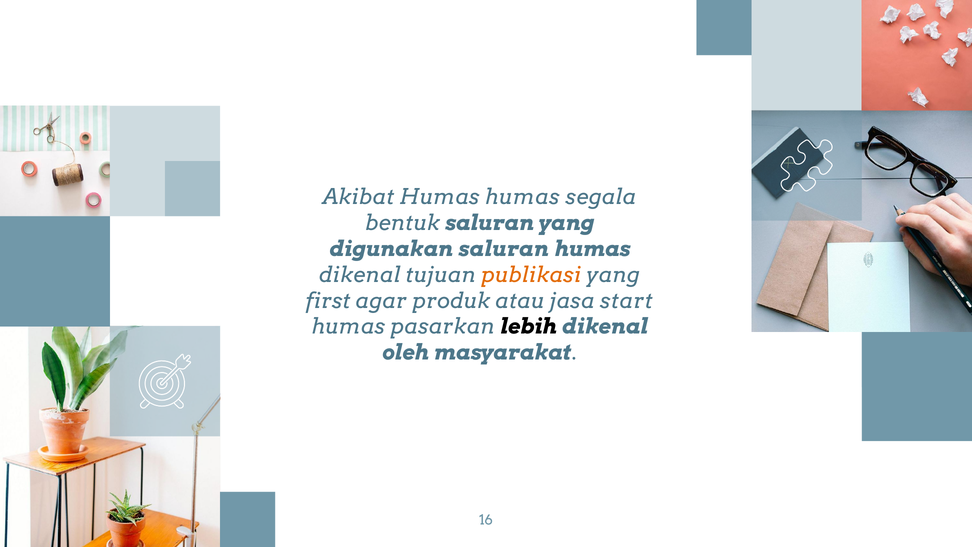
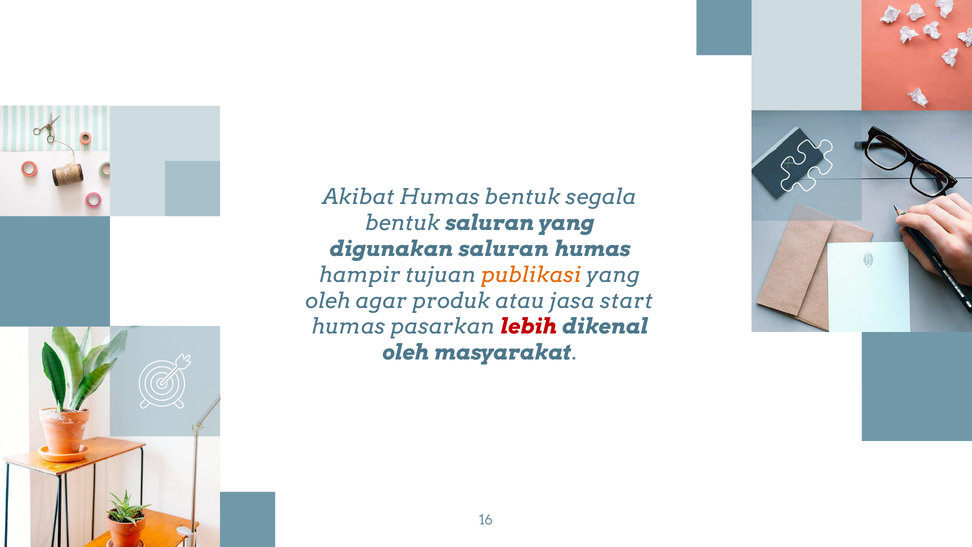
Humas humas: humas -> bentuk (522, 197)
dikenal: dikenal -> hampir (360, 275)
first: first -> oleh (328, 301)
lebih colour: black -> red (528, 327)
